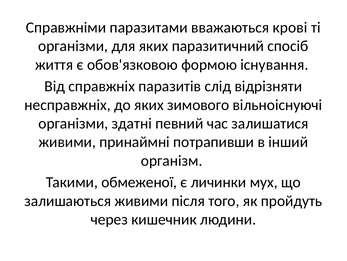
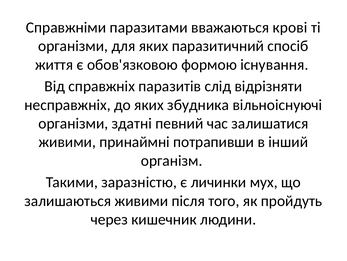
зимового: зимового -> збудника (198, 105)
обмеженої: обмеженої -> заразністю (139, 182)
